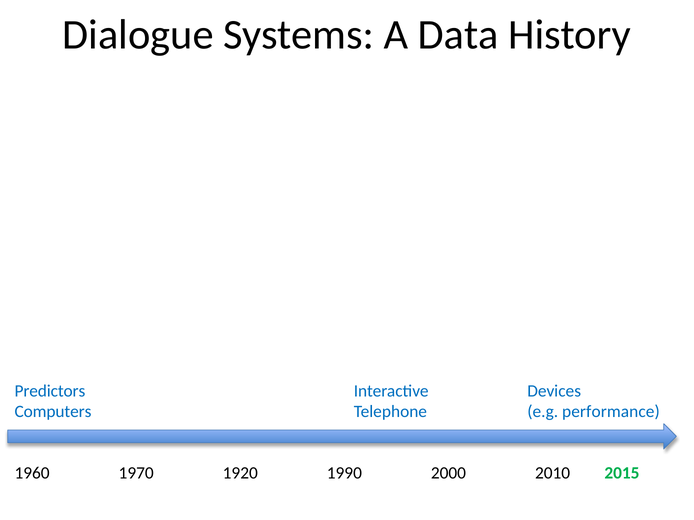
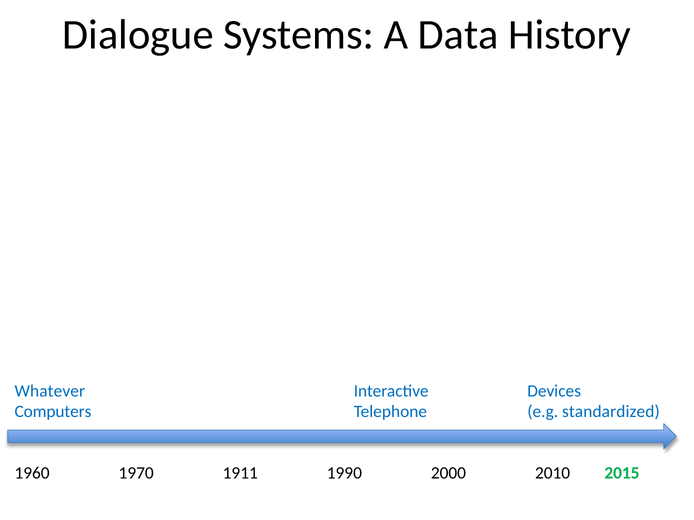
Predictors: Predictors -> Whatever (50, 391)
performance: performance -> standardized (611, 412)
1920: 1920 -> 1911 (240, 473)
